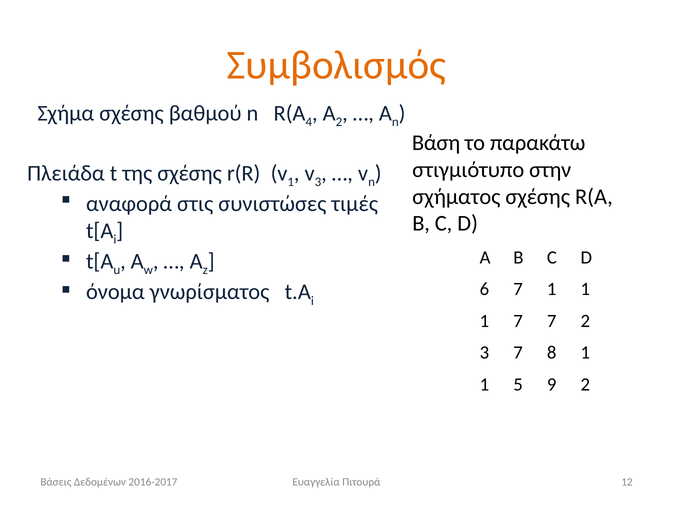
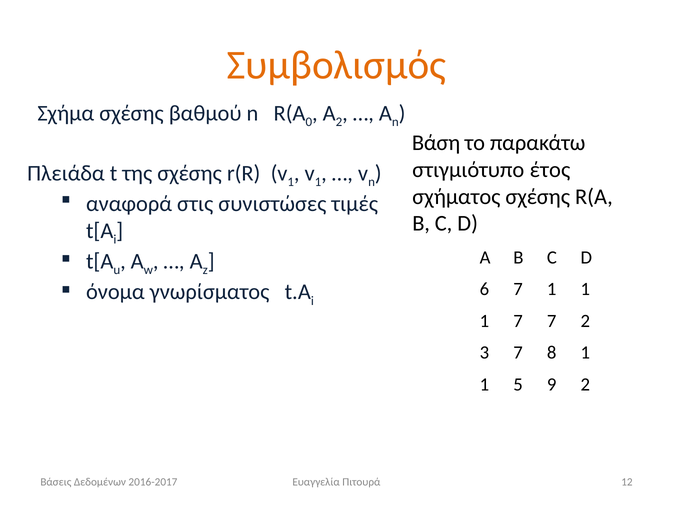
4: 4 -> 0 (309, 122)
στην: στην -> έτος (550, 170)
3: 3 -> 1 (318, 182)
